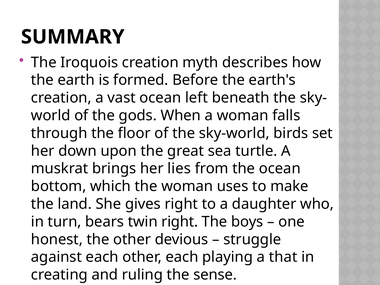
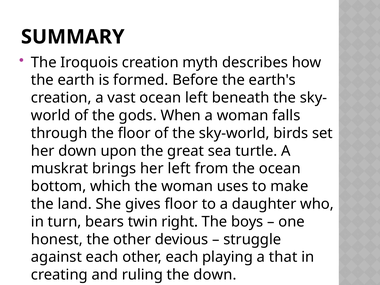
her lies: lies -> left (179, 169)
gives right: right -> floor (181, 204)
the sense: sense -> down (215, 275)
